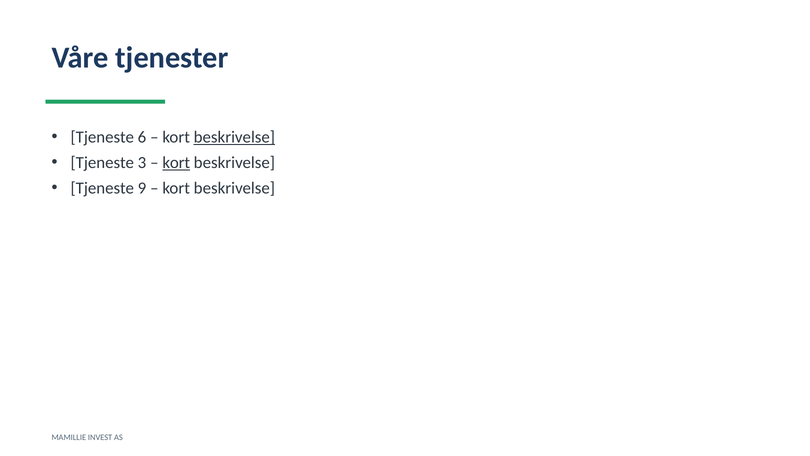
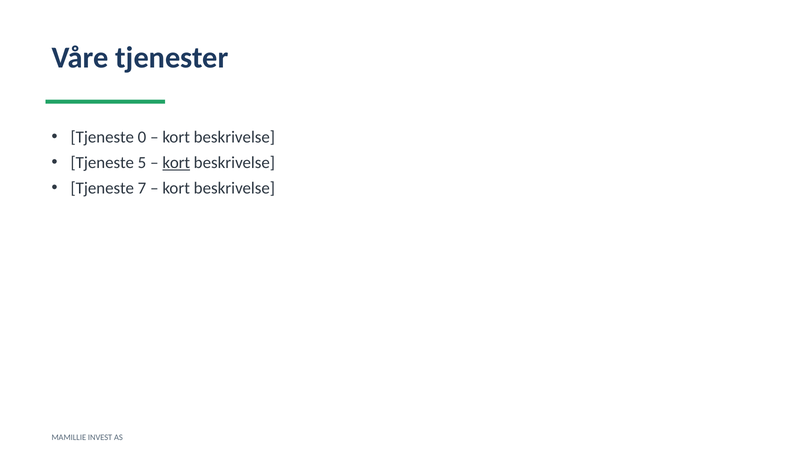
6: 6 -> 0 (142, 137)
beskrivelse underline: present -> none (234, 137)
3: 3 -> 5 (142, 163)
9: 9 -> 7 (142, 188)
